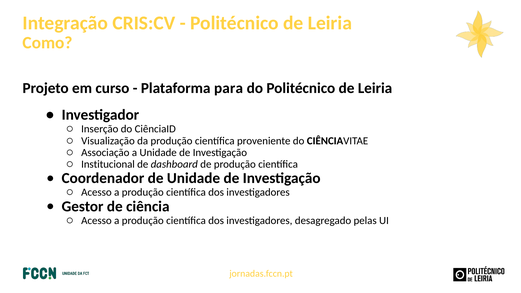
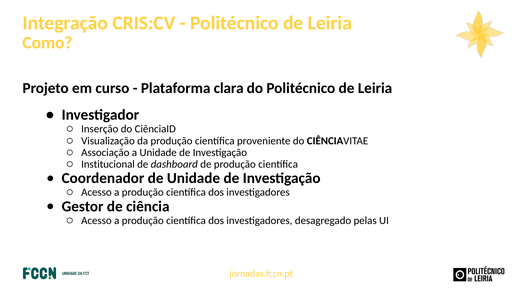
para: para -> clara (229, 88)
